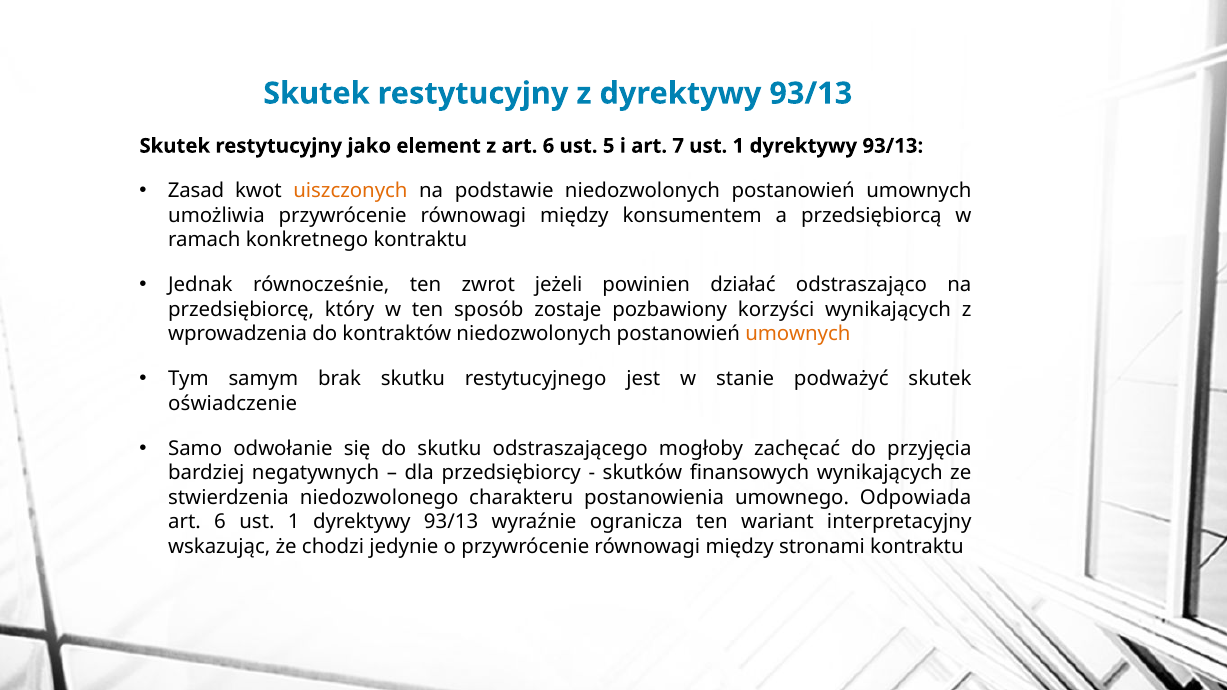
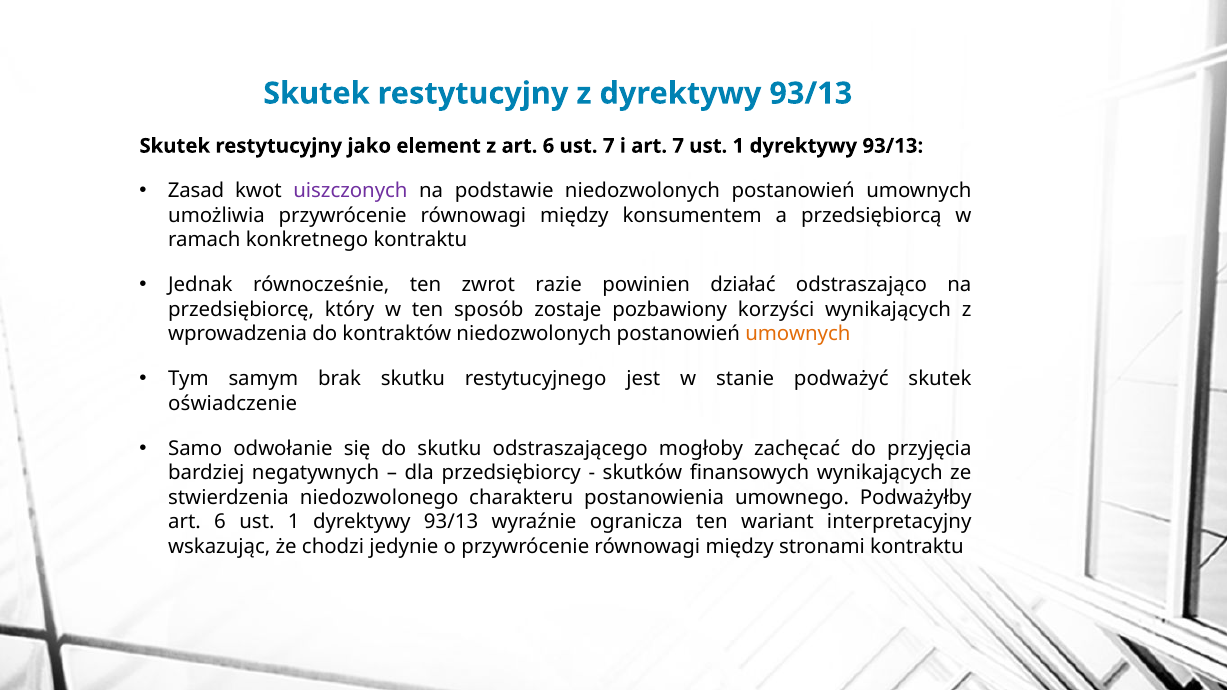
ust 5: 5 -> 7 (609, 146)
uiszczonych colour: orange -> purple (350, 191)
jeżeli: jeżeli -> razie (559, 285)
Odpowiada: Odpowiada -> Podważyłby (916, 498)
